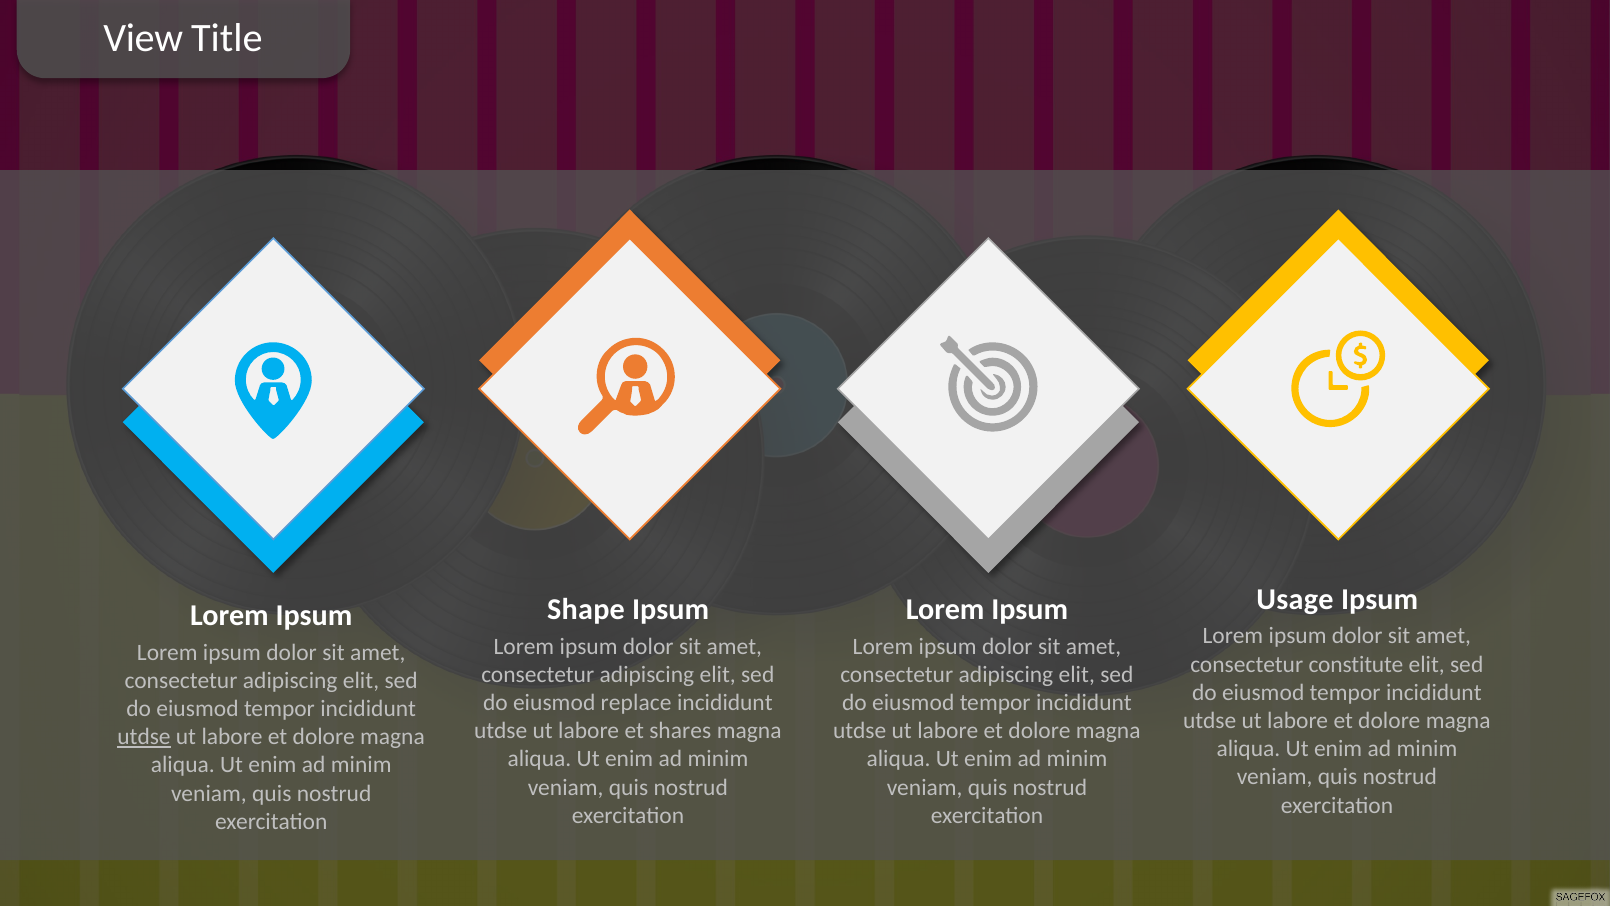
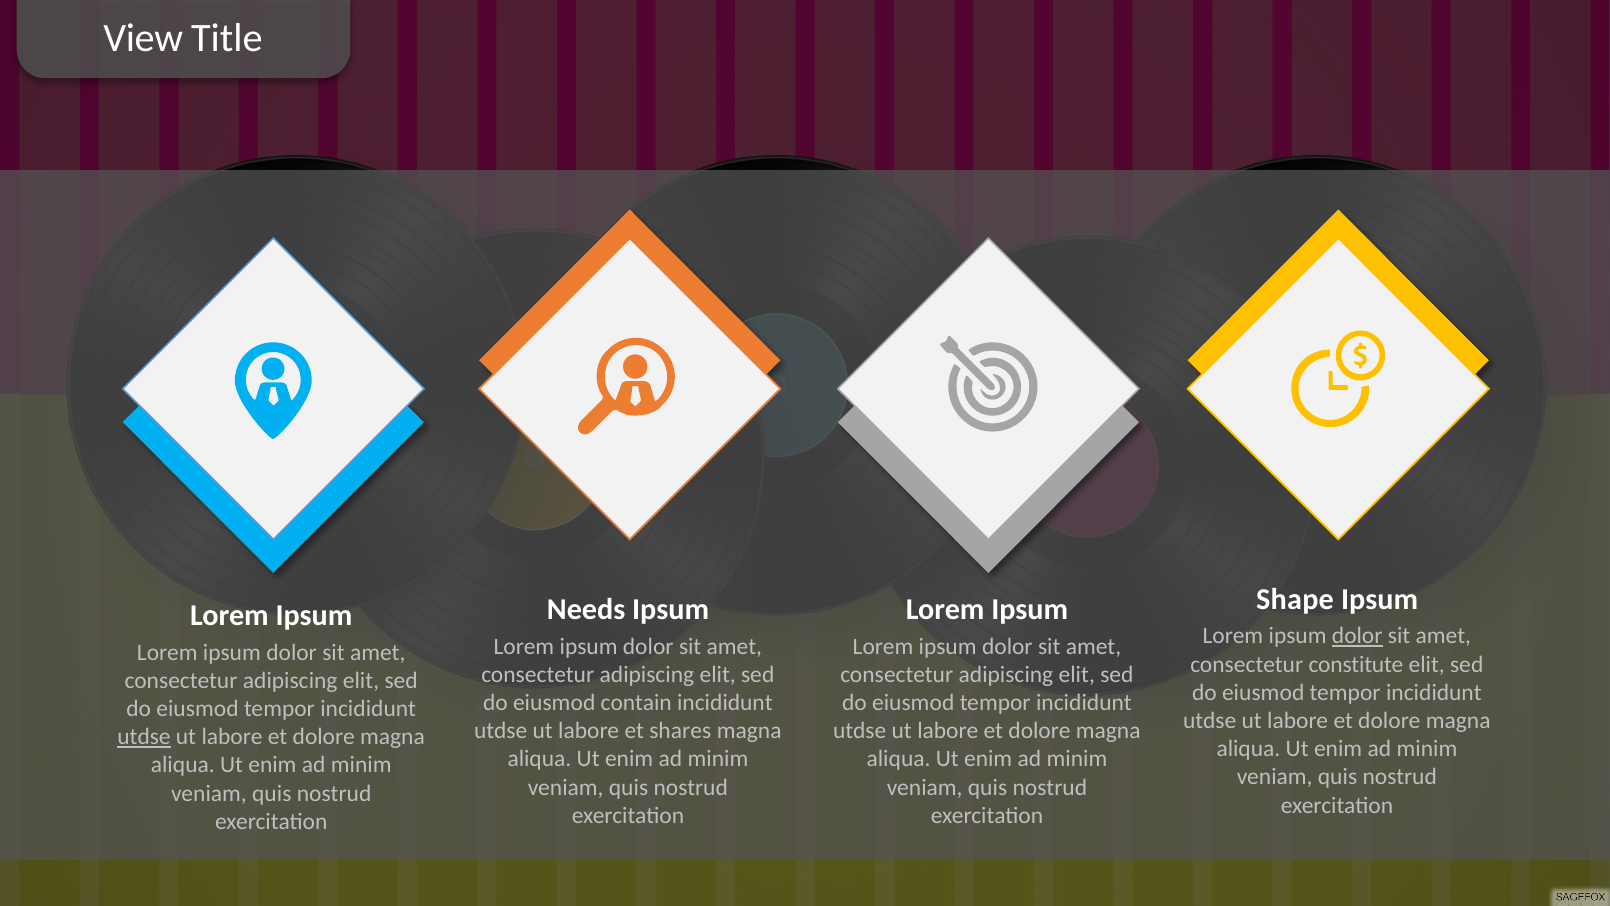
Usage: Usage -> Shape (1295, 599)
Shape: Shape -> Needs (586, 610)
dolor underline: none -> present (1357, 636)
replace: replace -> contain (636, 702)
